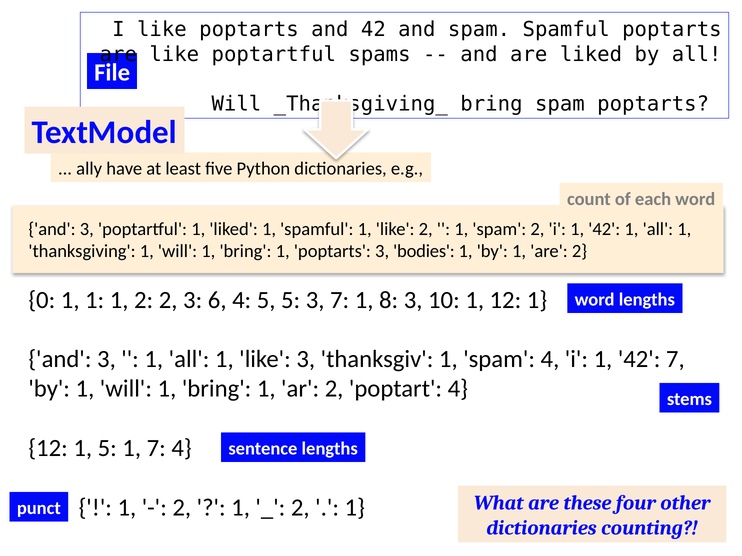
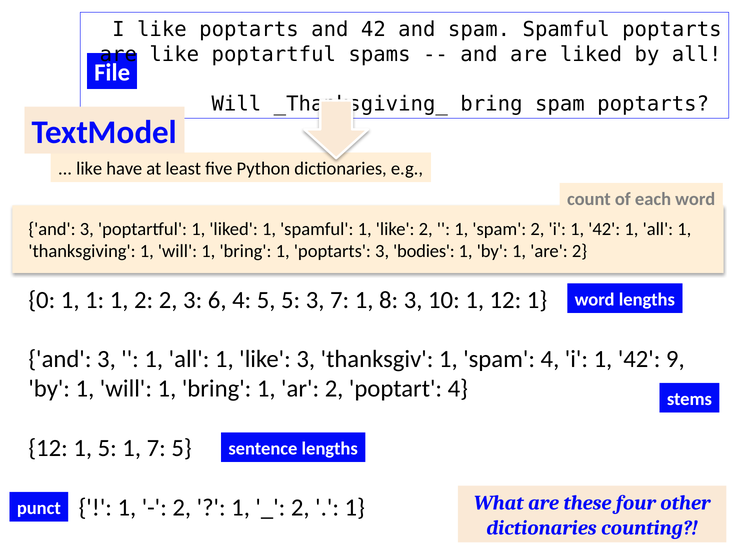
ally: ally -> like (89, 169)
42 7: 7 -> 9 (675, 360)
7 4: 4 -> 5 (182, 449)
